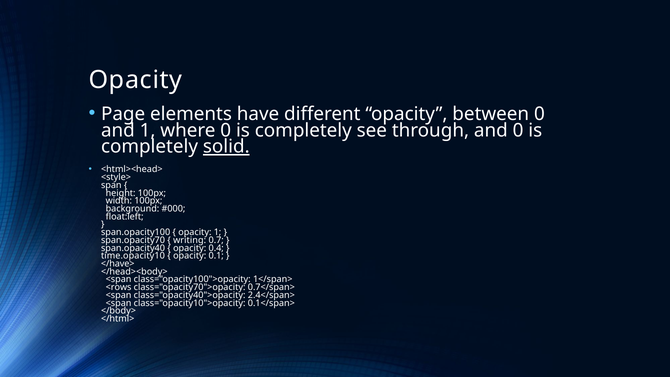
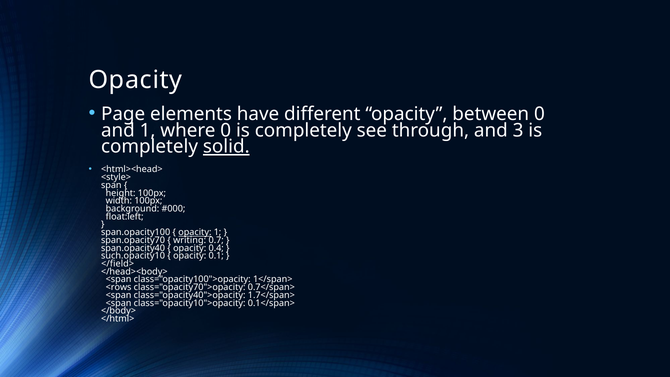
and 0: 0 -> 3 (518, 130)
opacity underline: none -> present (195, 232)
time.opacity10: time.opacity10 -> such.opacity10 (133, 256)
</have>: </have> -> </field> (118, 264)
2.4</span>: 2.4</span> -> 1.7</span> (271, 295)
